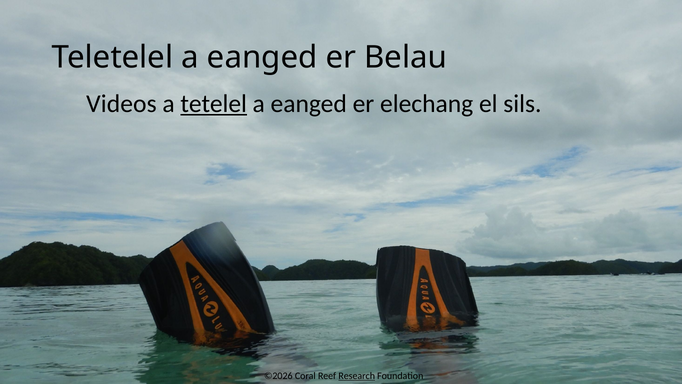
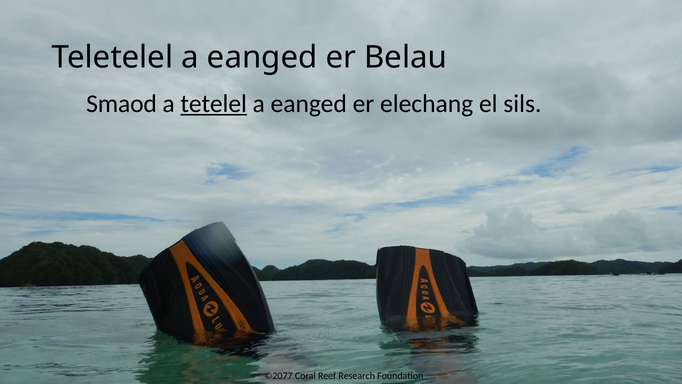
Videos: Videos -> Smaod (122, 104)
©2026: ©2026 -> ©2077 (278, 376)
Research underline: present -> none (357, 376)
